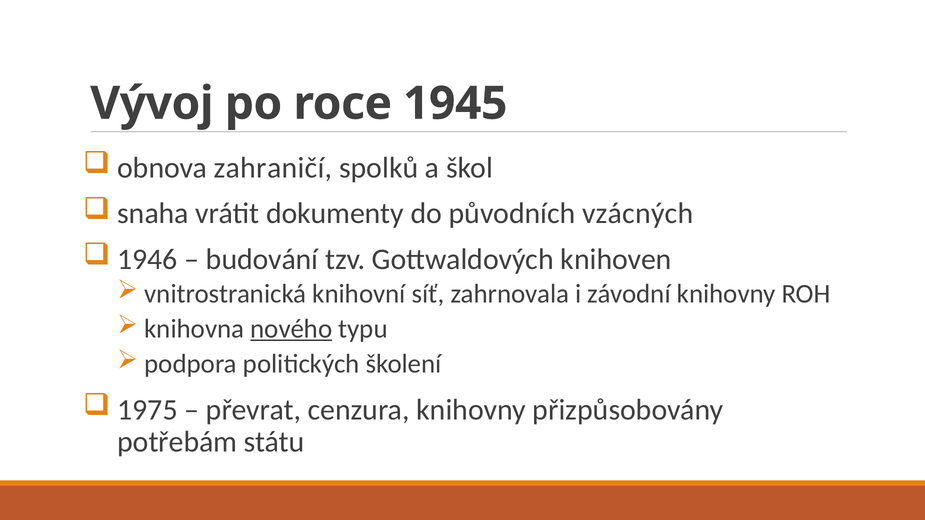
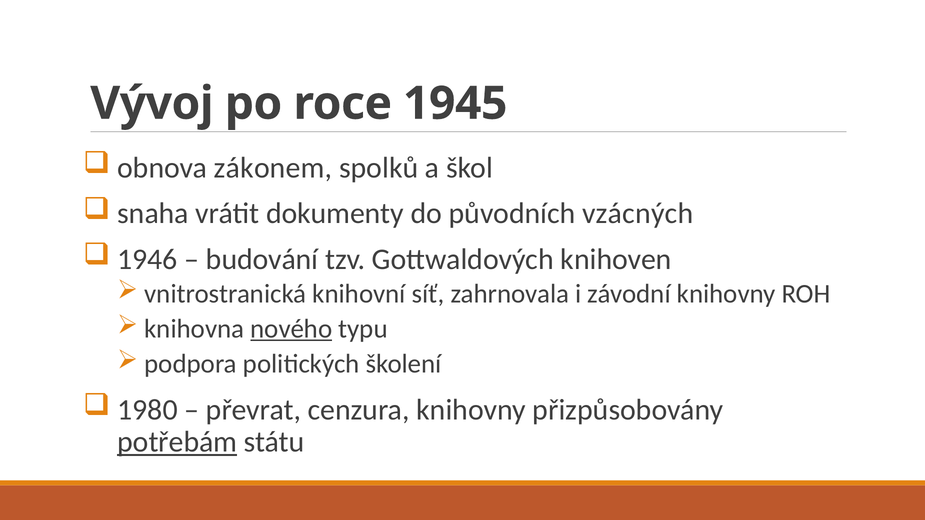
zahraničí: zahraničí -> zákonem (273, 168)
1975: 1975 -> 1980 (147, 410)
potřebám underline: none -> present (177, 442)
